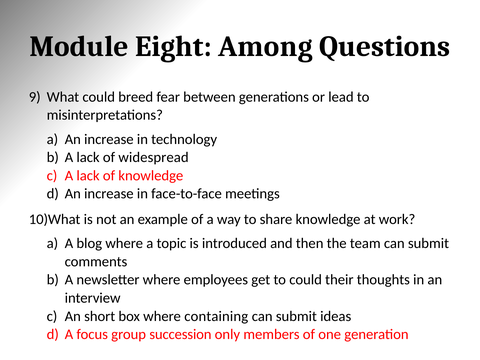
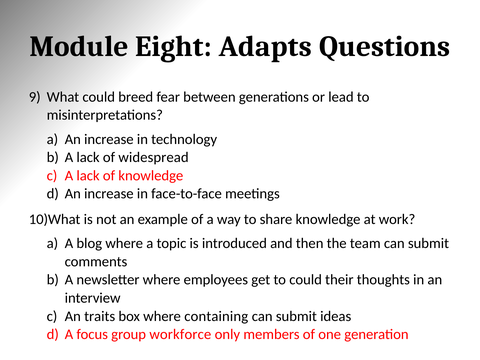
Among: Among -> Adapts (265, 46)
short: short -> traits (100, 316)
succession: succession -> workforce (180, 334)
